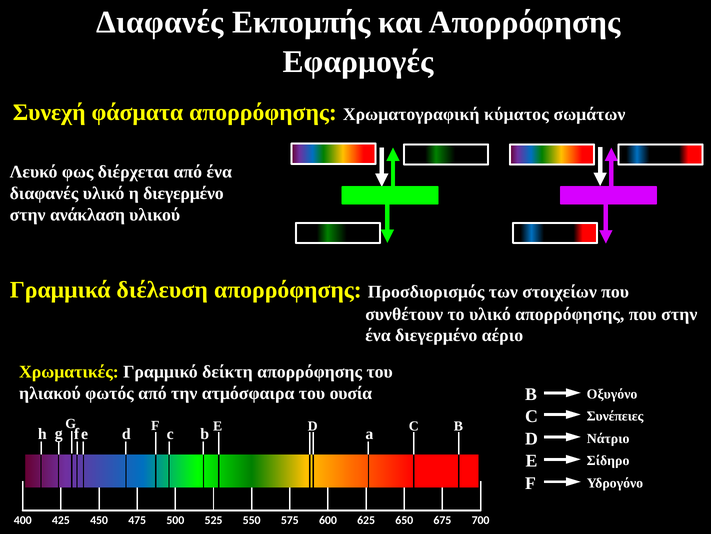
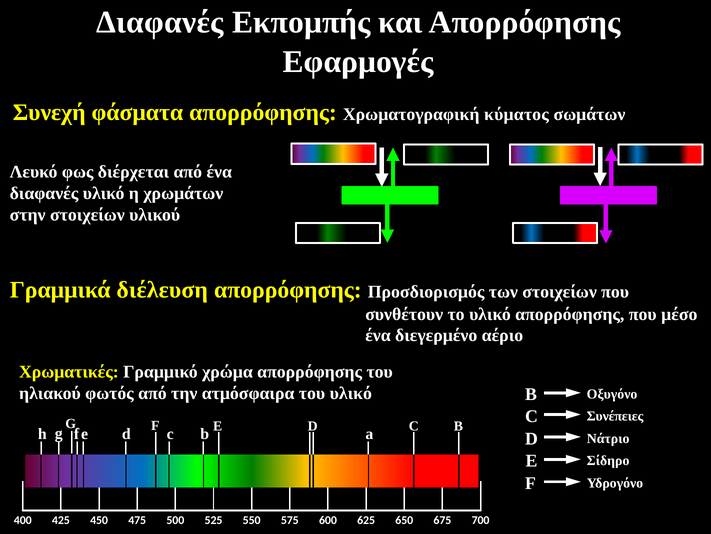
η διεγερμένο: διεγερμένο -> χρωμάτων (183, 193)
στην ανάκλαση: ανάκλαση -> στοιχείων (87, 215)
που στην: στην -> μέσο (679, 314)
δείκτη: δείκτη -> χρώμα (227, 372)
του ουσία: ουσία -> υλικό (351, 393)
